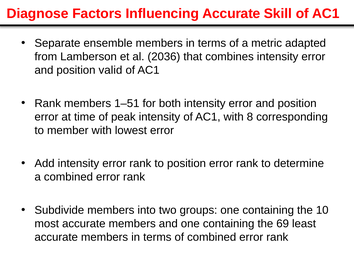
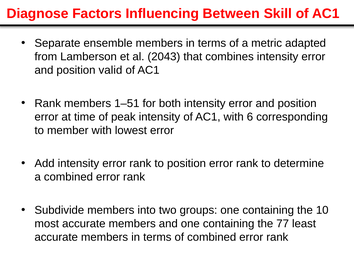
Influencing Accurate: Accurate -> Between (231, 14)
2036: 2036 -> 2043 (164, 57)
8: 8 -> 6 (250, 117)
69: 69 -> 77 (283, 224)
